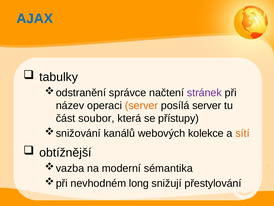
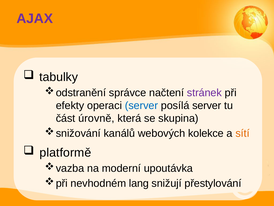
AJAX colour: blue -> purple (35, 18)
název: název -> efekty (70, 105)
server colour: orange -> blue (141, 105)
soubor: soubor -> úrovně (96, 118)
přístupy: přístupy -> skupina (178, 118)
obtížnější: obtížnější -> platformě (65, 152)
sémantika: sémantika -> upoutávka (168, 168)
long: long -> lang (139, 183)
